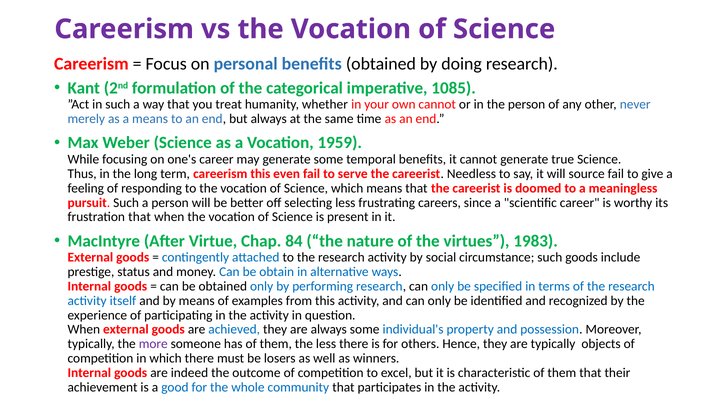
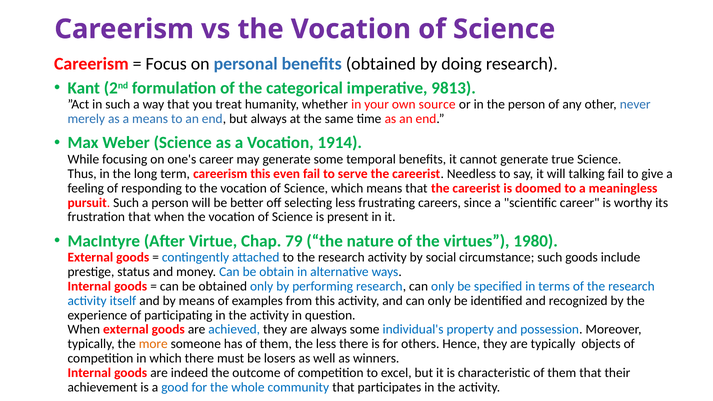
1085: 1085 -> 9813 (454, 88)
own cannot: cannot -> source (437, 105)
1959: 1959 -> 1914 (340, 143)
source: source -> talking (587, 174)
84: 84 -> 79 (294, 241)
1983: 1983 -> 1980 (536, 241)
more colour: purple -> orange (153, 344)
